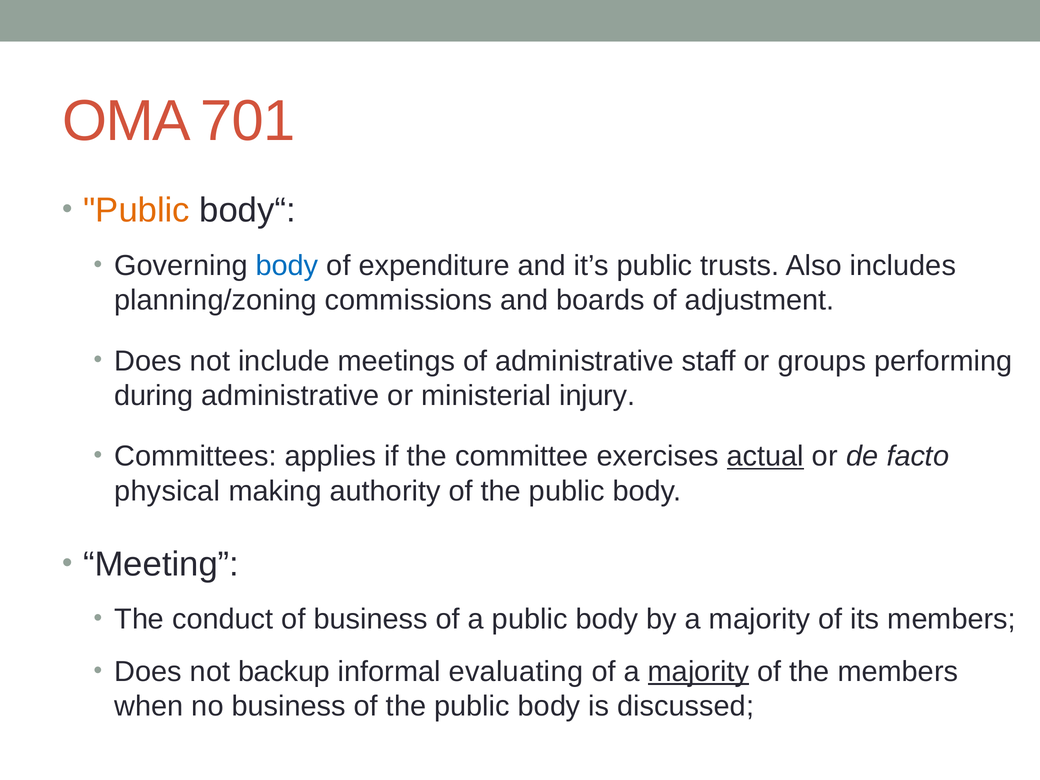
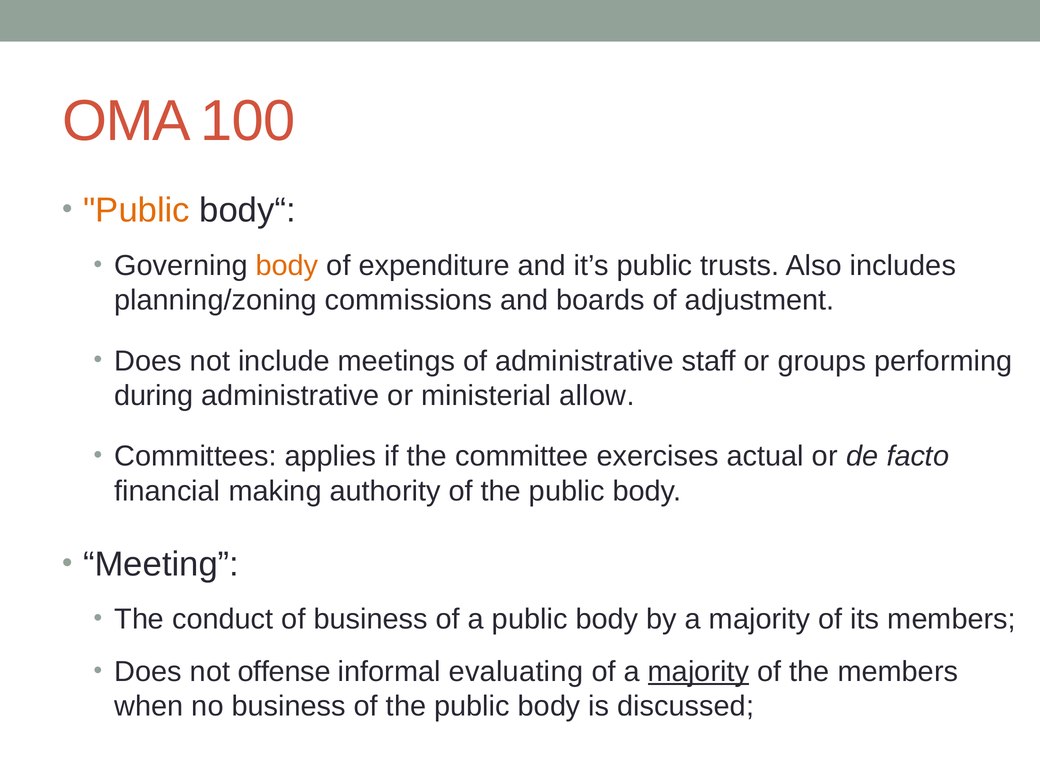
701: 701 -> 100 (248, 121)
body colour: blue -> orange (287, 266)
injury: injury -> allow (597, 396)
actual underline: present -> none (765, 456)
physical: physical -> financial (167, 491)
backup: backup -> offense (284, 671)
